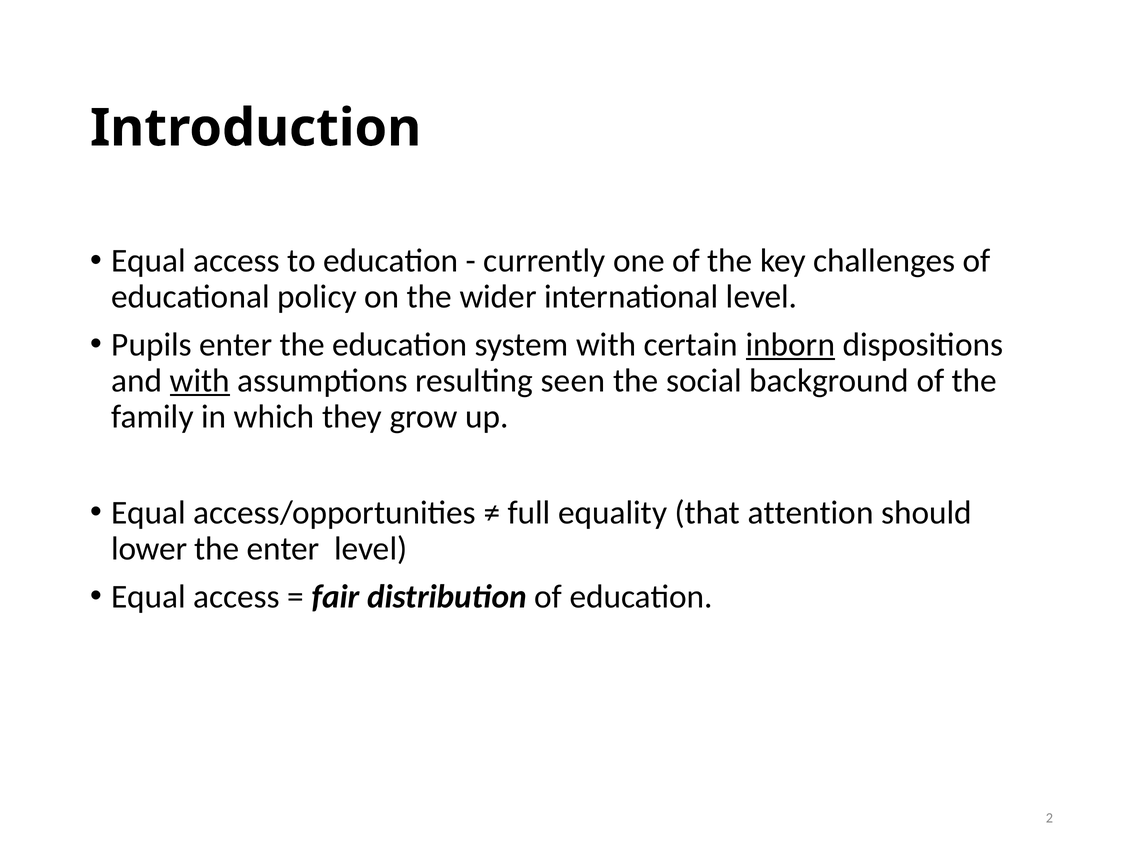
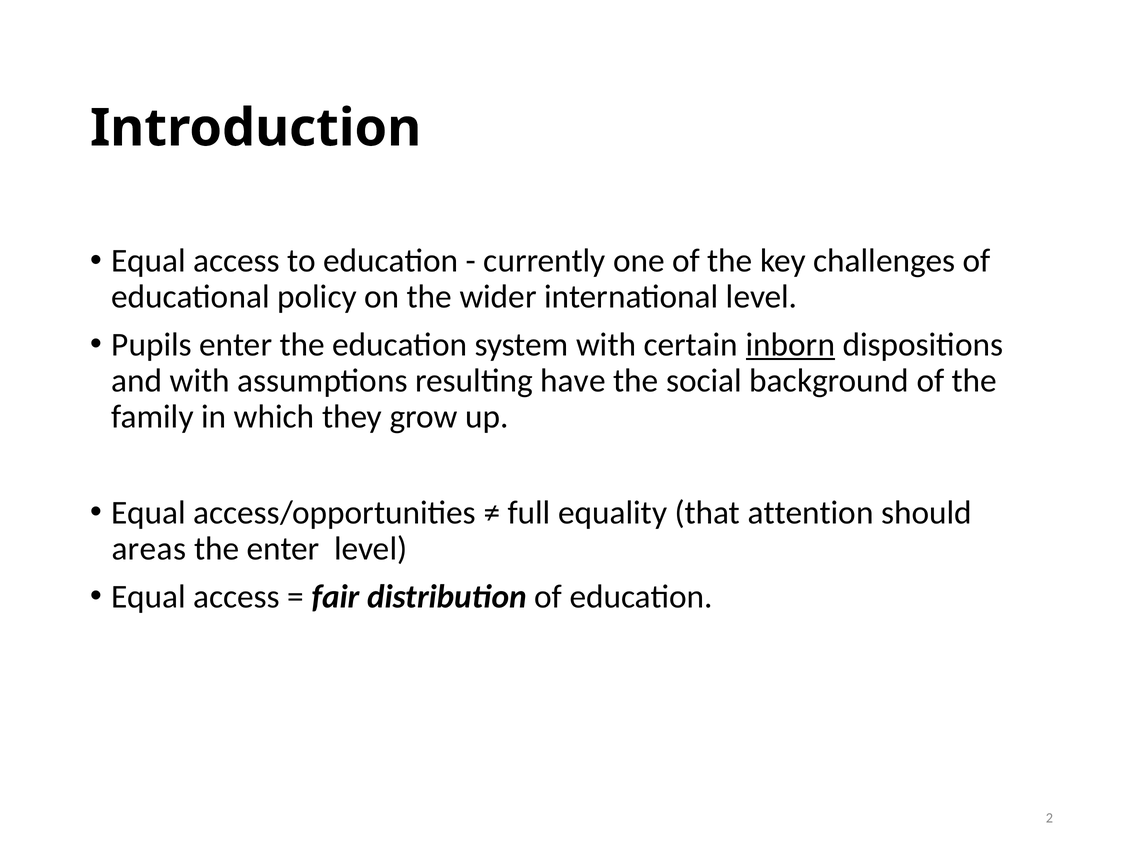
with underline: present -> none (200, 381)
seen: seen -> have (573, 381)
lower: lower -> areas (149, 549)
